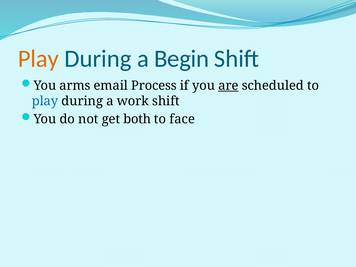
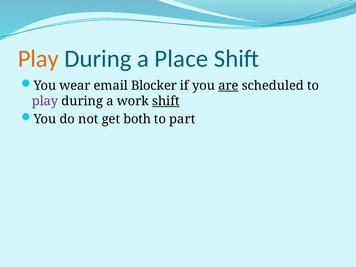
Begin: Begin -> Place (181, 59)
arms: arms -> wear (75, 86)
Process: Process -> Blocker (154, 86)
play colour: blue -> purple (45, 101)
shift underline: none -> present (166, 101)
face: face -> part (182, 119)
